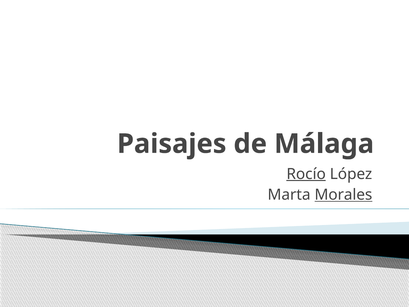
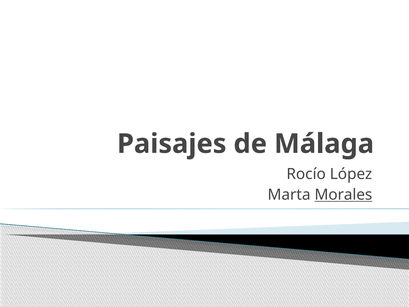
Rocío underline: present -> none (306, 174)
